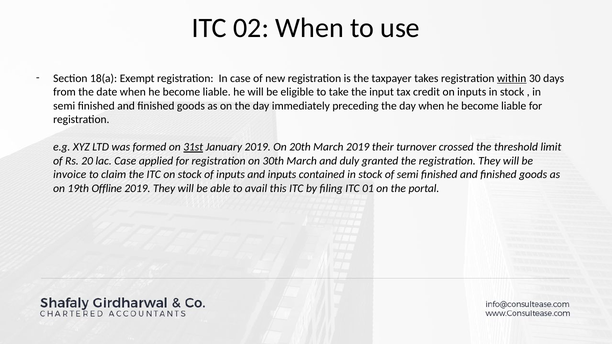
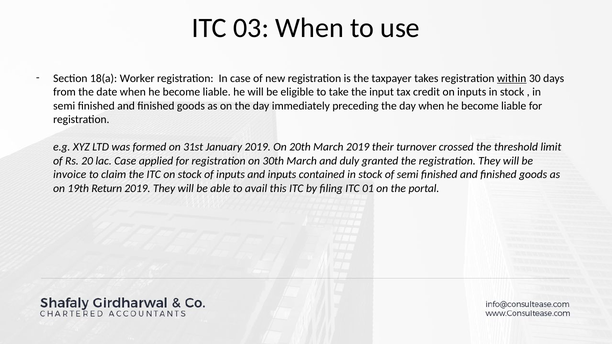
02: 02 -> 03 (251, 28)
Exempt: Exempt -> Worker (137, 78)
31st underline: present -> none (193, 147)
Offline: Offline -> Return (107, 188)
